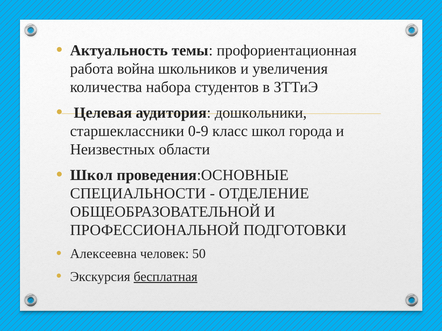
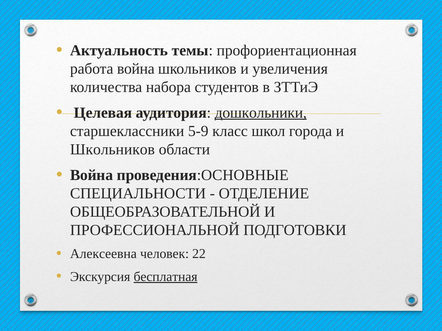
дошкольники underline: none -> present (261, 113)
0-9: 0-9 -> 5-9 (198, 131)
Неизвестных: Неизвестных -> Школьников (112, 150)
Школ: Школ -> Война (92, 175)
50: 50 -> 22 (199, 254)
